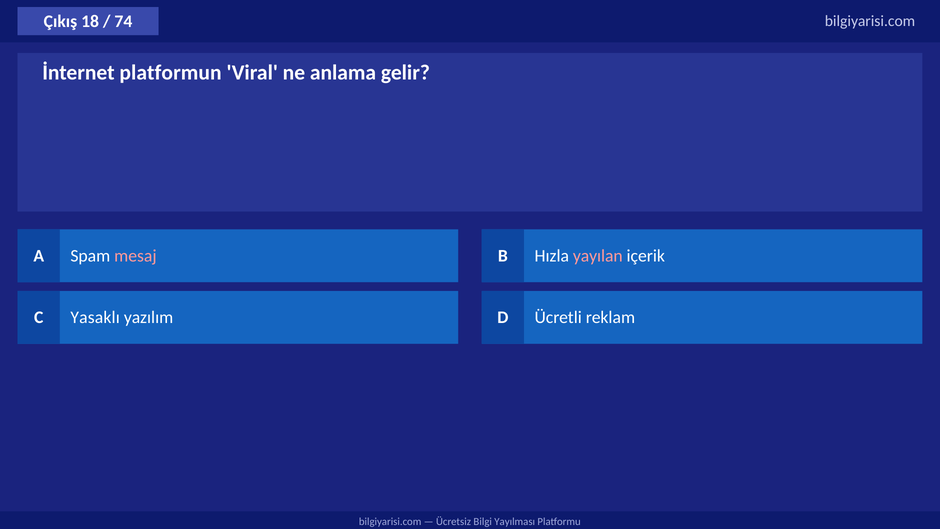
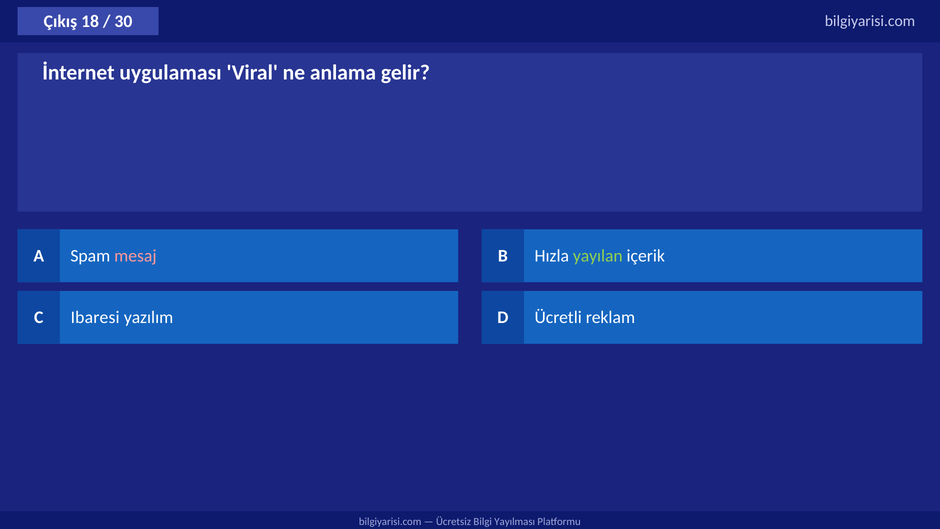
74: 74 -> 30 (123, 21)
platformun: platformun -> uygulaması (171, 72)
yayılan colour: pink -> light green (598, 256)
Yasaklı: Yasaklı -> Ibaresi (95, 317)
